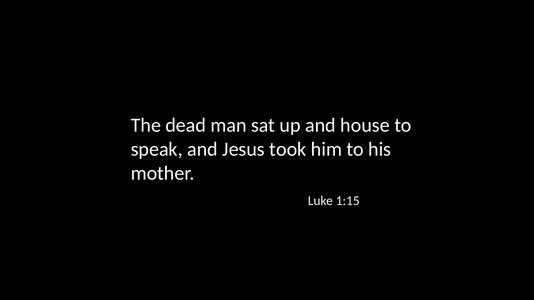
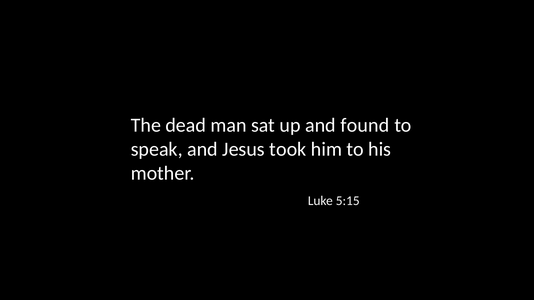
house: house -> found (365, 126)
1:15: 1:15 -> 5:15 (348, 201)
